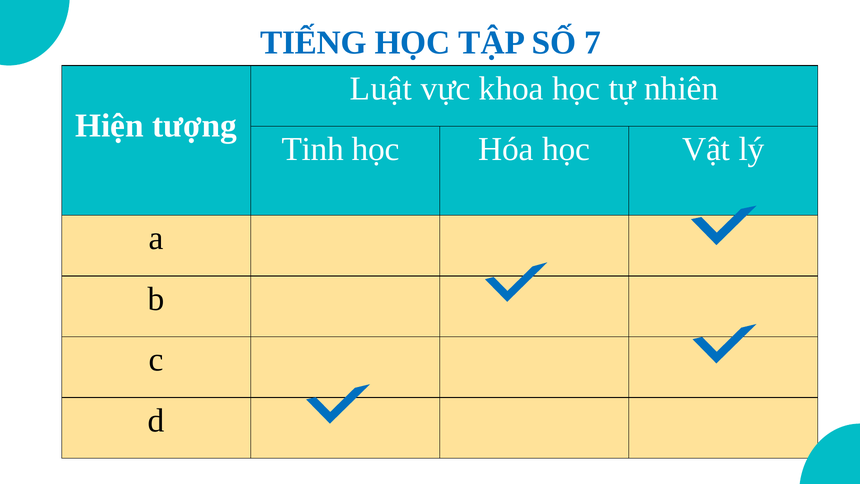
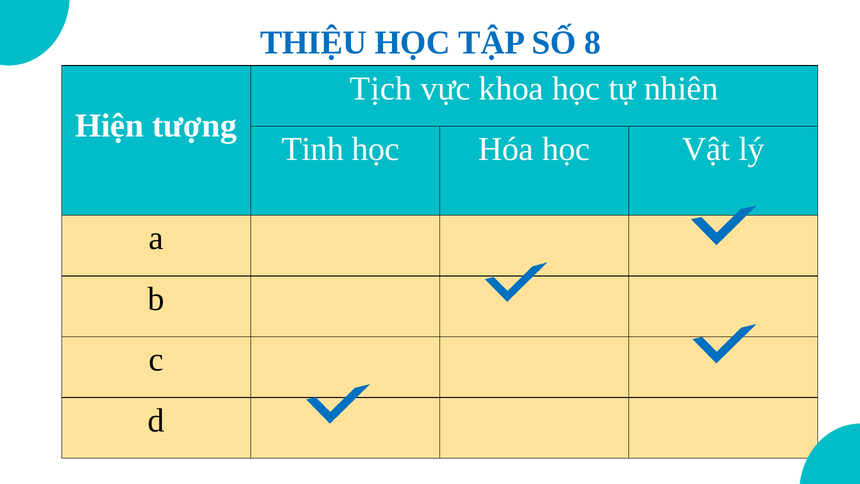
TIẾNG: TIẾNG -> THIỆU (313, 43)
7: 7 -> 8 (593, 43)
Luật: Luật -> Tịch (381, 89)
